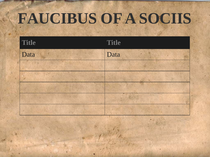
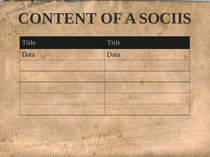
FAUCIBUS: FAUCIBUS -> CONTENT (57, 19)
